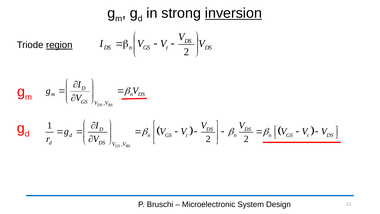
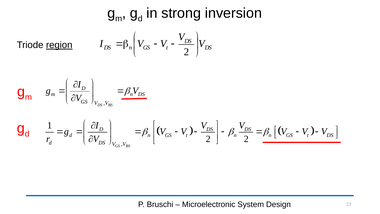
inversion underline: present -> none (233, 13)
